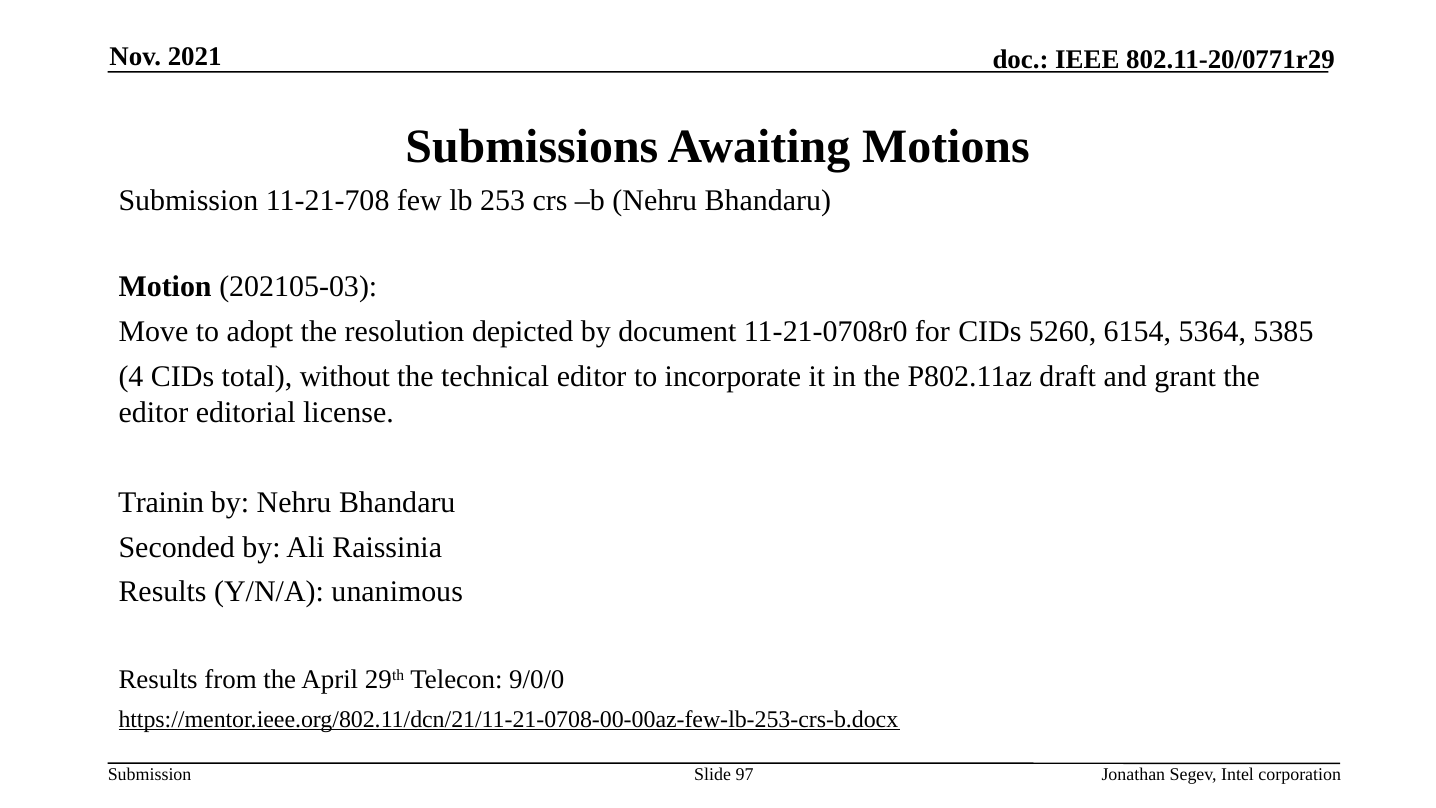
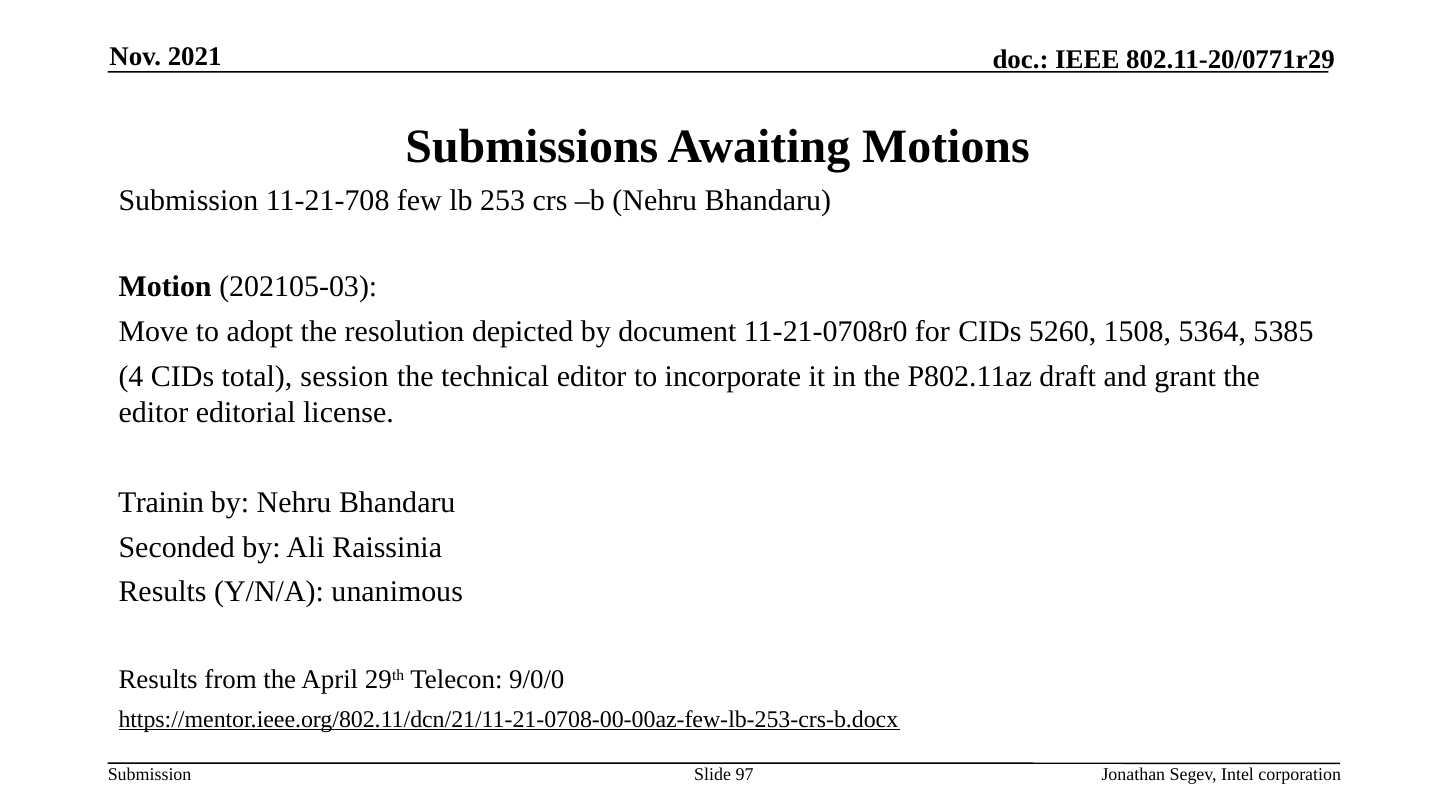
6154: 6154 -> 1508 (1137, 331)
without: without -> session (345, 376)
